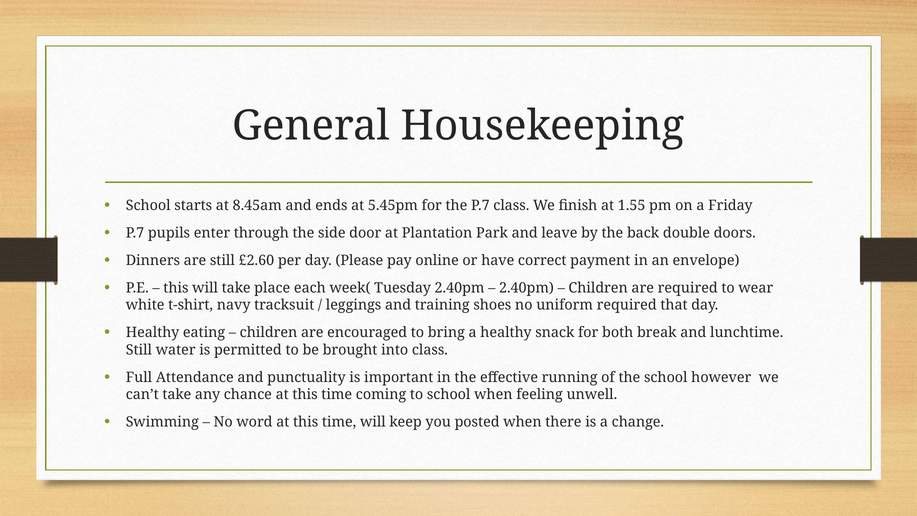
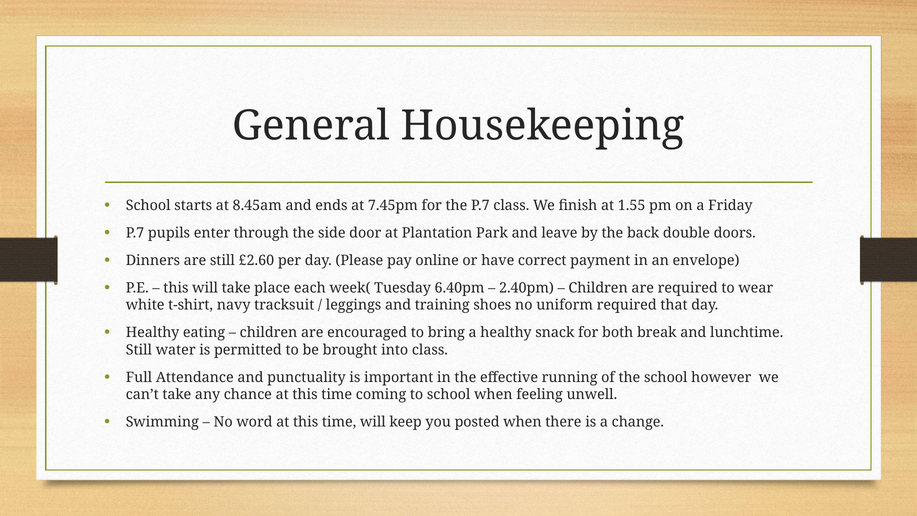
5.45pm: 5.45pm -> 7.45pm (393, 205)
Tuesday 2.40pm: 2.40pm -> 6.40pm (460, 288)
